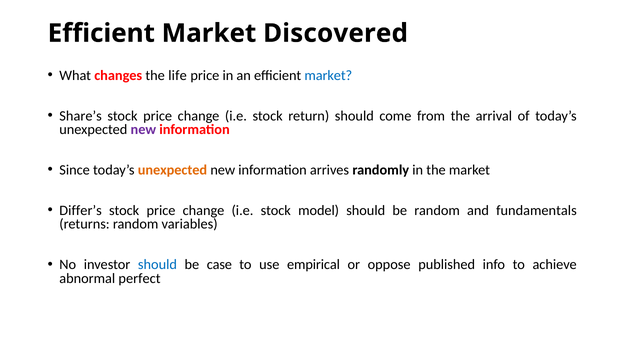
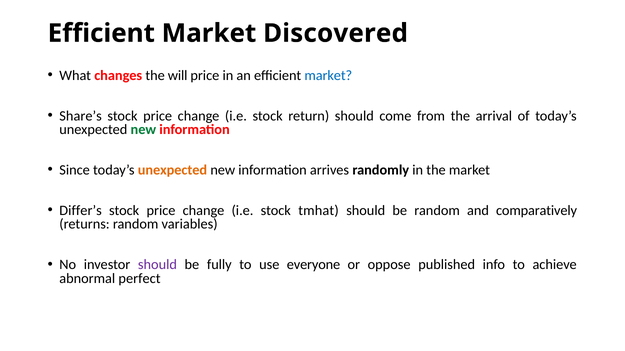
life: life -> will (178, 76)
new colour: purple -> green (143, 130)
model: model -> tmhat (319, 211)
fundamentals: fundamentals -> comparatively (537, 211)
should colour: blue -> purple (157, 265)
case: case -> fully (219, 265)
empirical: empirical -> everyone (314, 265)
